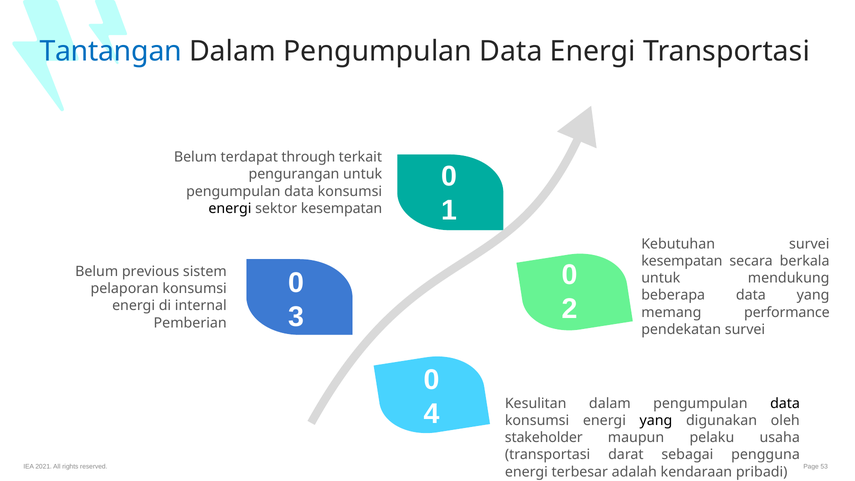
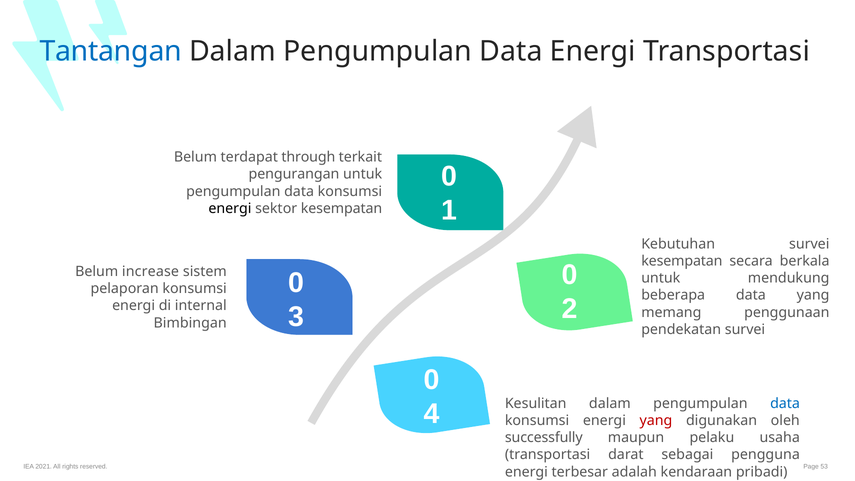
previous: previous -> increase (150, 272)
performance: performance -> penggunaan (787, 312)
Pemberian: Pemberian -> Bimbingan (190, 323)
data colour: black -> blue (785, 403)
yang colour: black -> red (656, 421)
stakeholder: stakeholder -> successfully (544, 438)
